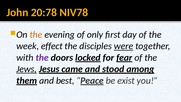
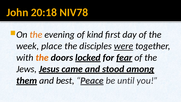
20:78: 20:78 -> 20:18 (44, 12)
only: only -> kind (95, 35)
effect: effect -> place (52, 46)
the colour: purple -> orange (42, 57)
Jews underline: present -> none (27, 69)
exist: exist -> until (126, 80)
